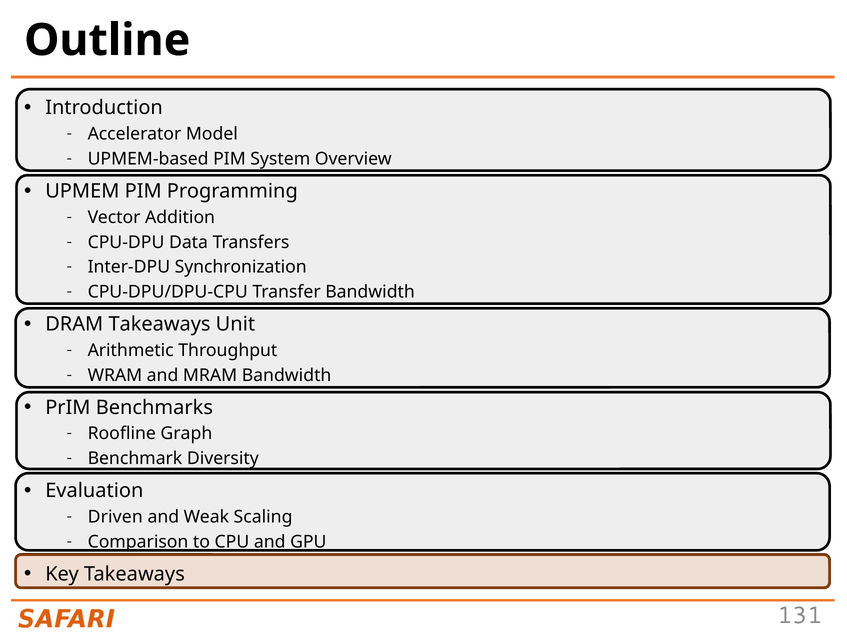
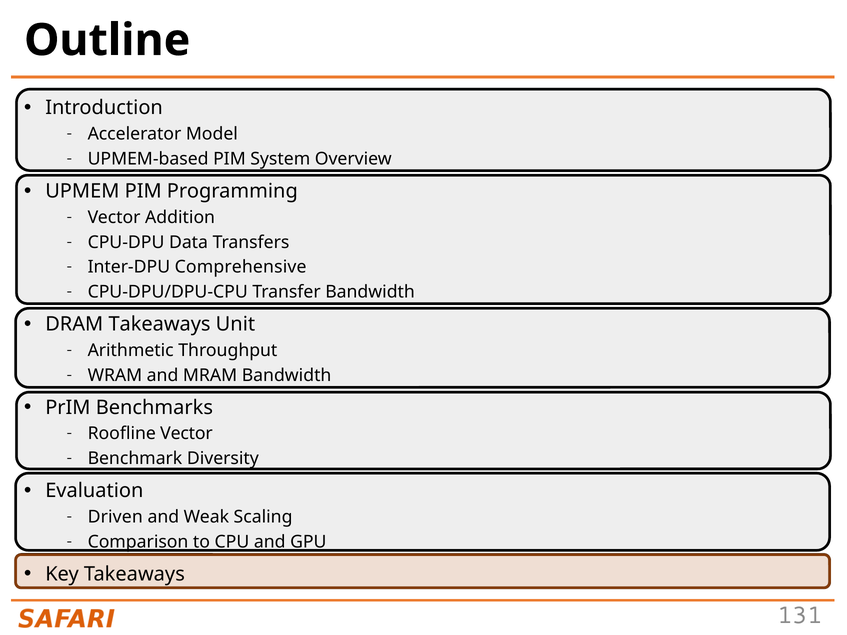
Synchronization: Synchronization -> Comprehensive (241, 267)
Roofline Graph: Graph -> Vector (186, 434)
